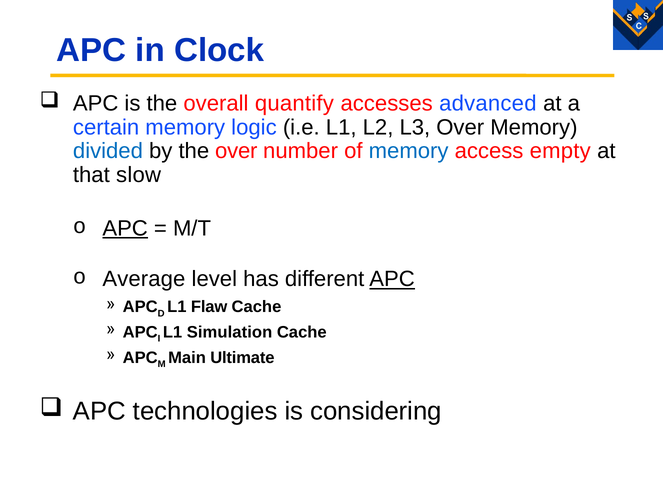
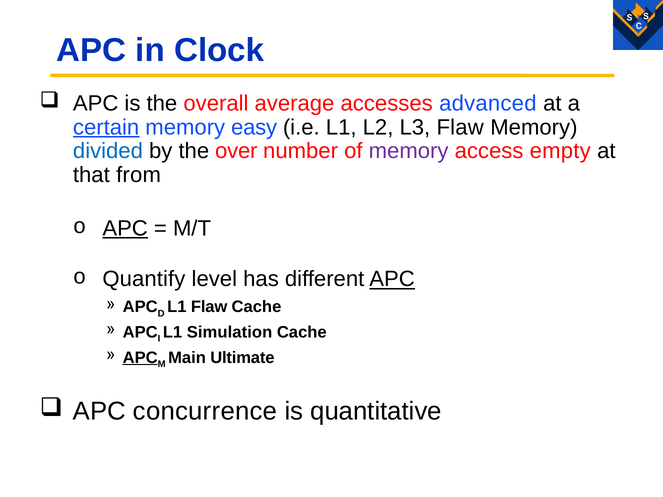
quantify: quantify -> average (294, 104)
certain underline: none -> present (106, 127)
logic: logic -> easy (254, 127)
L3 Over: Over -> Flaw (460, 127)
memory colour: blue -> purple (409, 151)
slow: slow -> from (139, 175)
Average: Average -> Quantify (144, 279)
APC underline: none -> present (140, 358)
technologies: technologies -> concurrence (205, 412)
considering: considering -> quantitative (376, 412)
